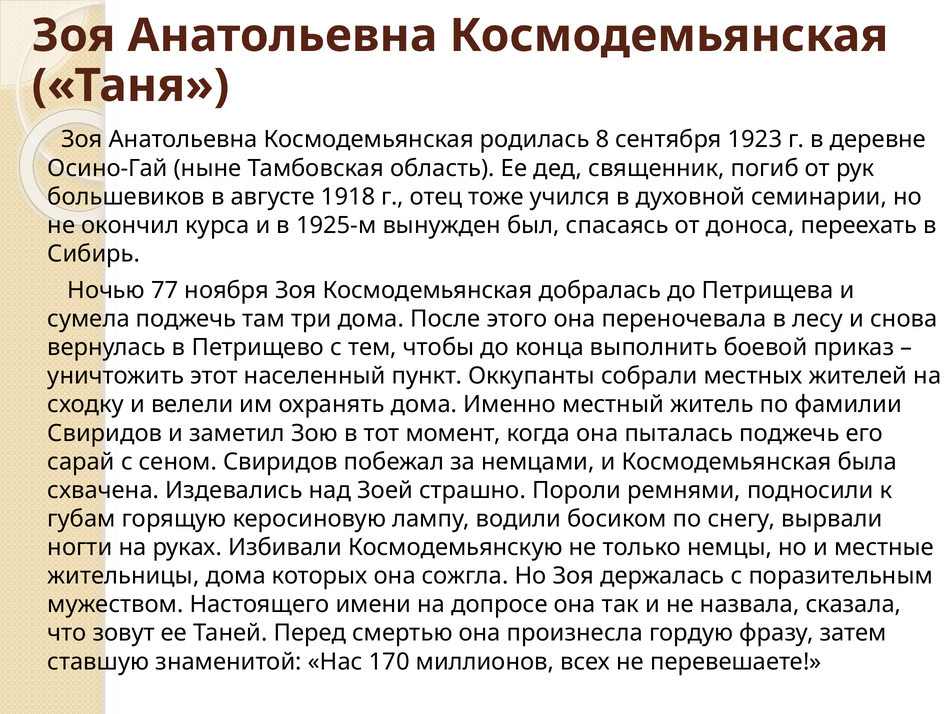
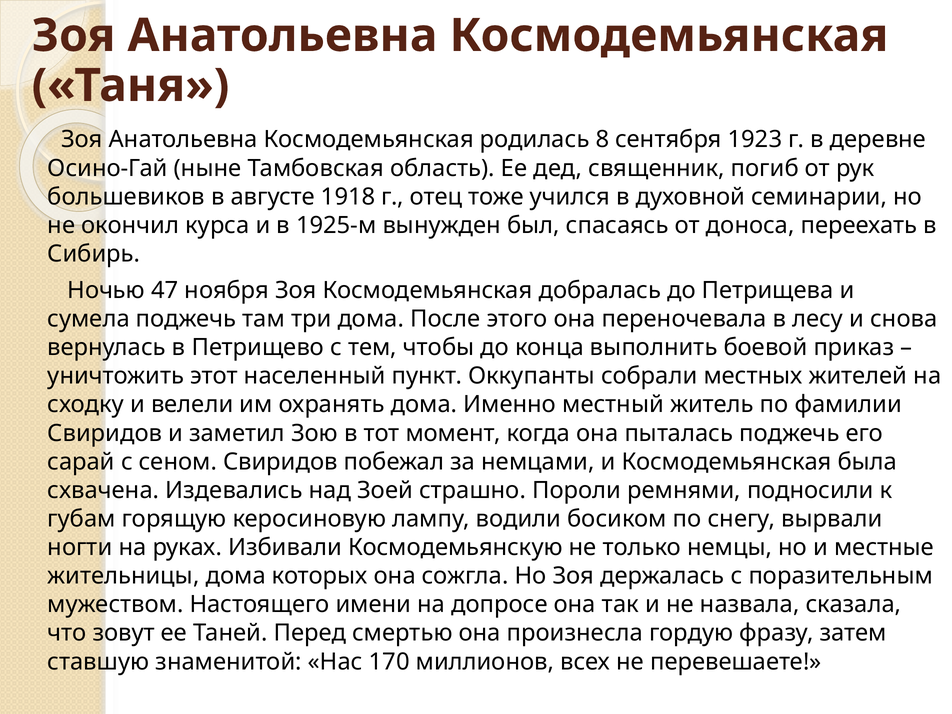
77: 77 -> 47 (165, 290)
